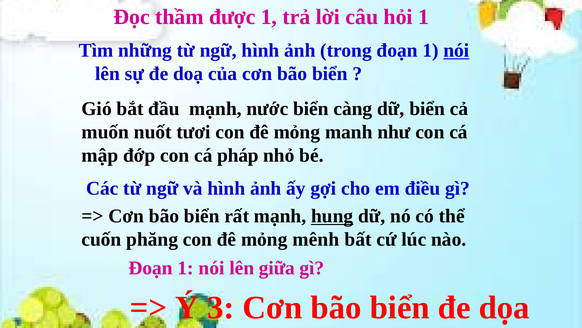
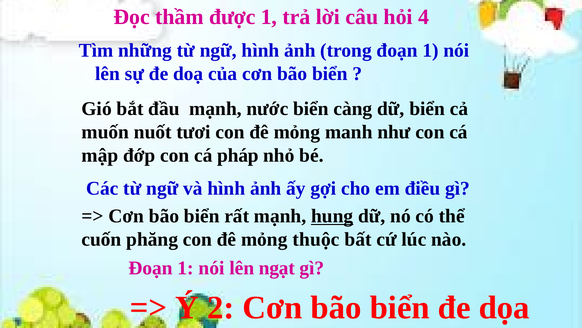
hỏi 1: 1 -> 4 (424, 17)
nói underline: present -> none (456, 50)
mênh: mênh -> thuộc (316, 239)
giữa: giữa -> ngạt (277, 267)
3: 3 -> 2 (221, 307)
